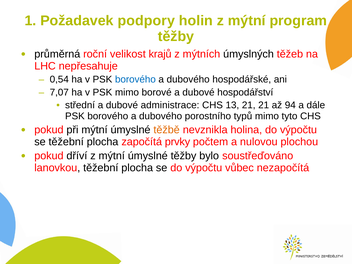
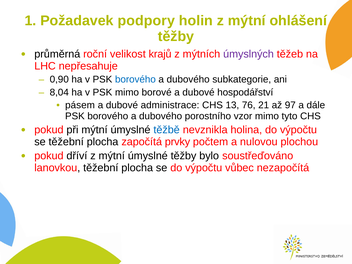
program: program -> ohlášení (298, 21)
úmyslných colour: black -> purple (249, 54)
0,54: 0,54 -> 0,90 (59, 79)
hospodářské: hospodářské -> subkategorie (242, 79)
7,07: 7,07 -> 8,04 (59, 92)
střední: střední -> pásem (80, 105)
13 21: 21 -> 76 (249, 105)
94: 94 -> 97 (290, 105)
typů: typů -> vzor (243, 116)
těžbě colour: orange -> blue (167, 130)
